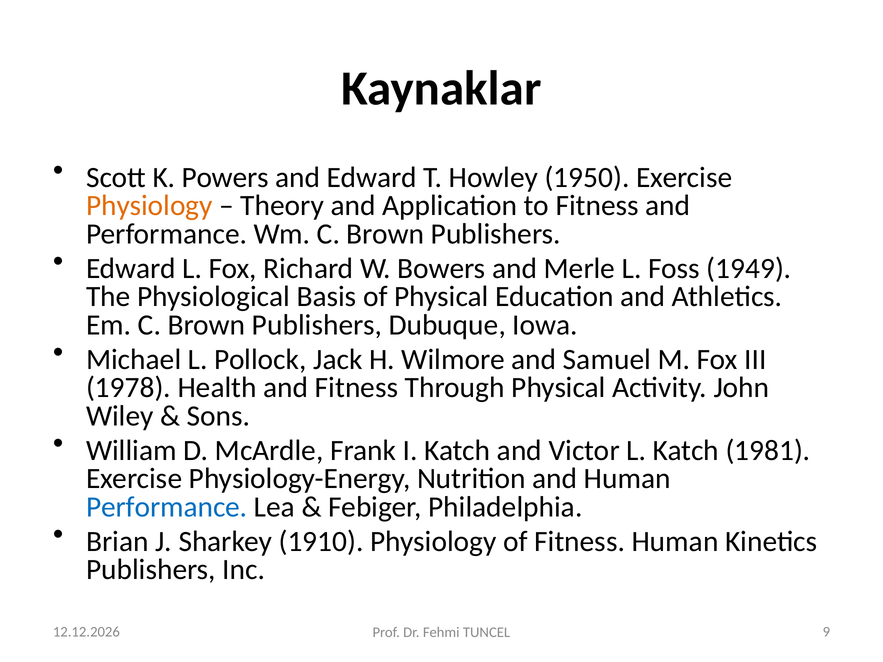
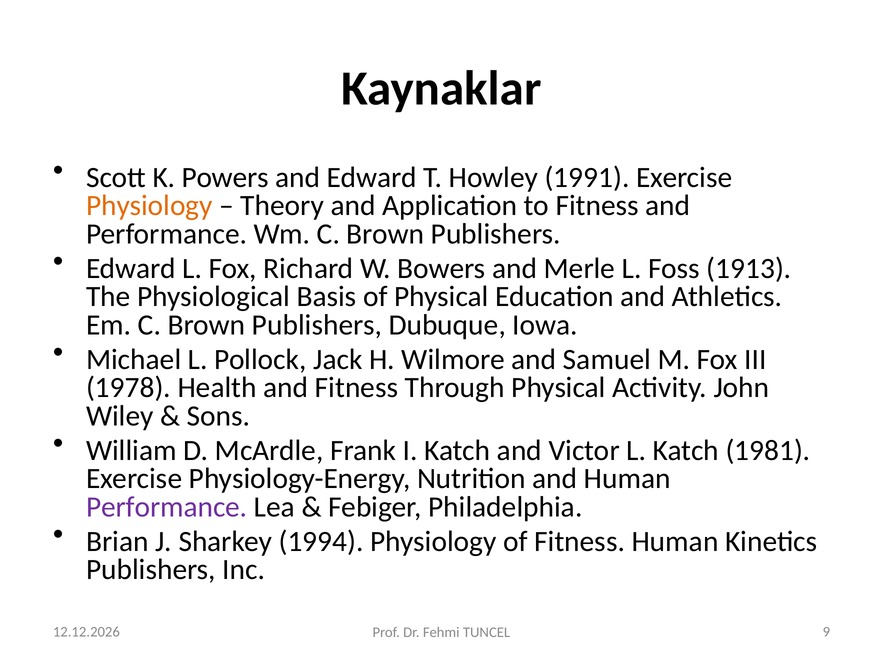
1950: 1950 -> 1991 (587, 177)
1949: 1949 -> 1913 (749, 269)
Performance colour: blue -> purple (167, 507)
1910: 1910 -> 1994 (321, 542)
